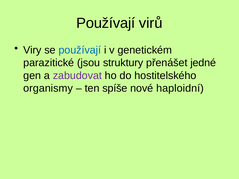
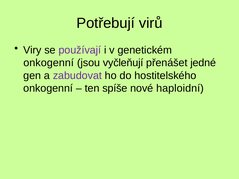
Používají: Používají -> Potřebují (106, 23)
používají colour: blue -> purple (80, 50)
parazitické: parazitické -> onkogenní (49, 63)
struktury: struktury -> vyčleňují (123, 63)
organismy: organismy -> onkogenní (48, 88)
